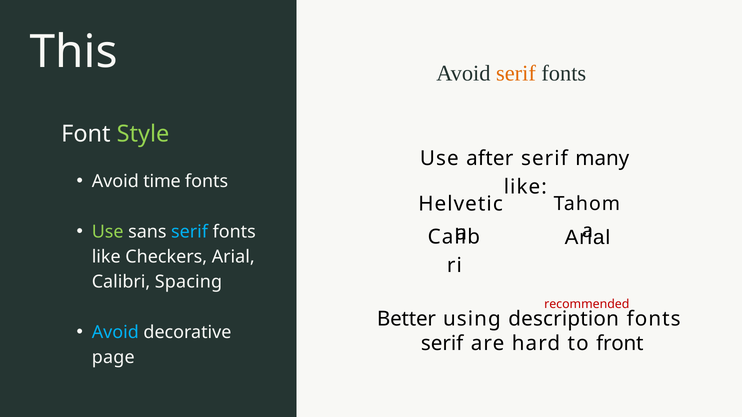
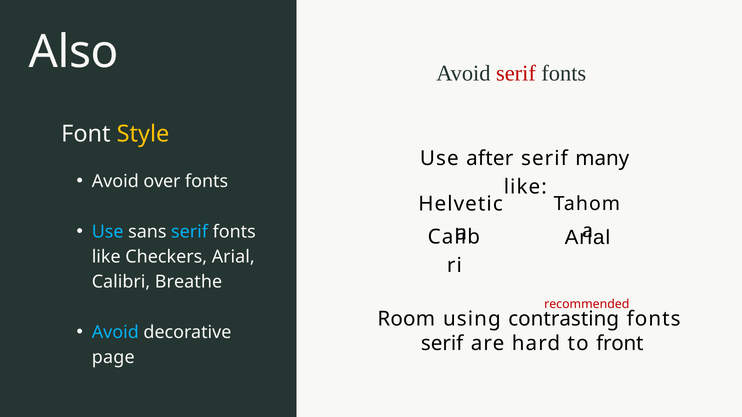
This: This -> Also (74, 52)
serif colour: orange -> red (516, 73)
Style colour: light green -> yellow (143, 134)
time: time -> over (162, 182)
Use colour: light green -> light blue (108, 232)
Spacing: Spacing -> Breathe (189, 282)
Size: Size -> Like (438, 304)
Better: Better -> Room (406, 319)
description: description -> contrasting (564, 319)
